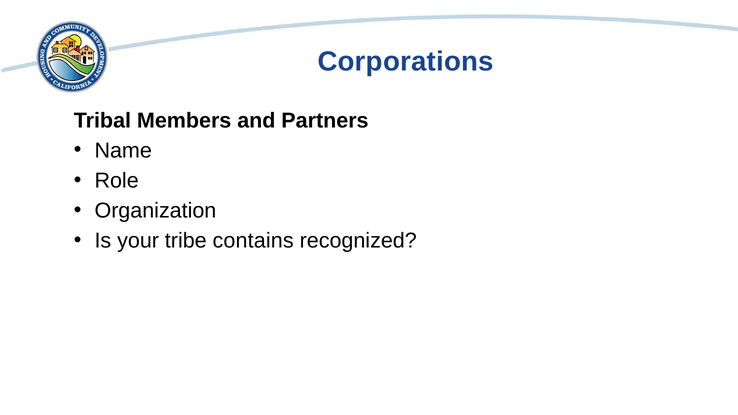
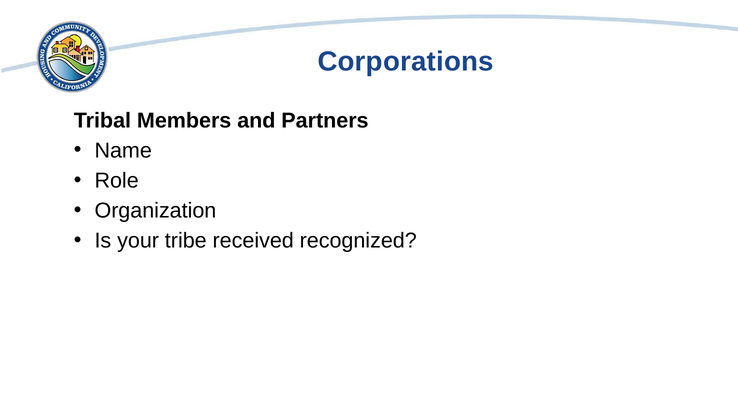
contains: contains -> received (253, 241)
